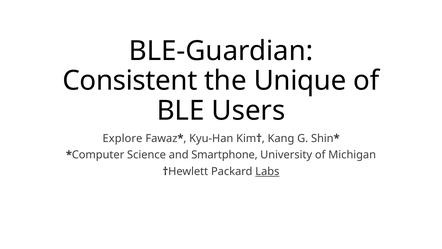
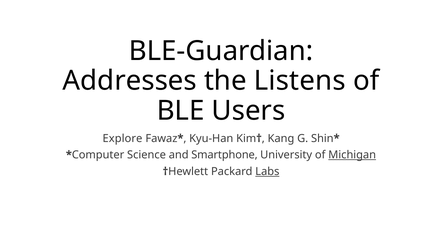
Consistent: Consistent -> Addresses (130, 81)
Unique: Unique -> Listens (300, 81)
Michigan underline: none -> present (352, 155)
